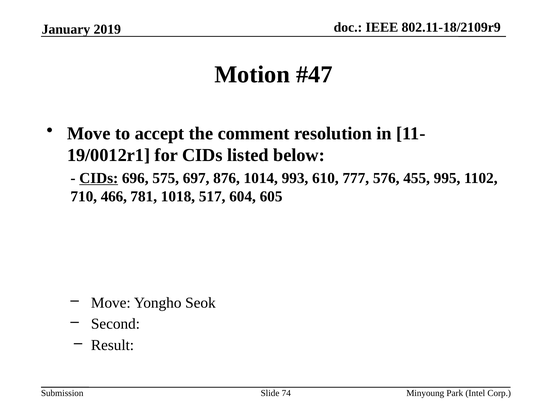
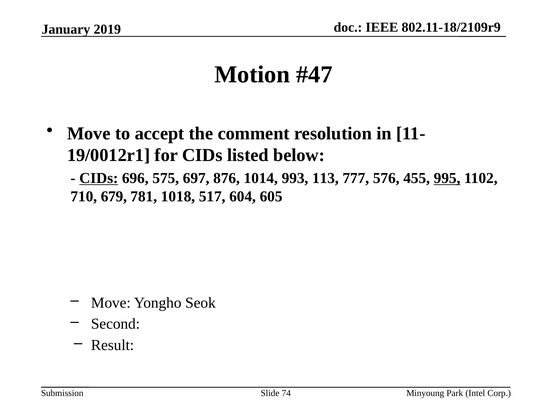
610: 610 -> 113 (325, 178)
995 underline: none -> present (447, 178)
466: 466 -> 679 (114, 196)
